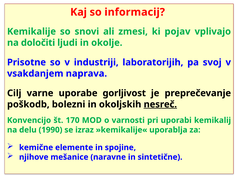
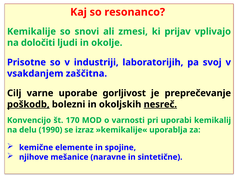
informacij: informacij -> resonanco (135, 12)
pojav: pojav -> prijav (178, 31)
naprava: naprava -> zaščitna (86, 74)
poškodb underline: none -> present (28, 104)
